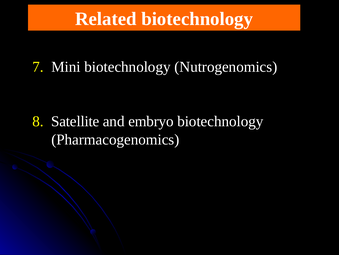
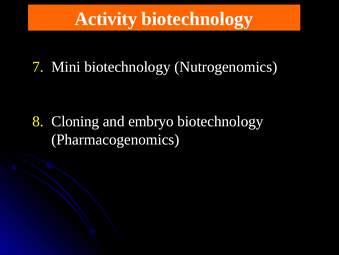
Related: Related -> Activity (106, 19)
Satellite: Satellite -> Cloning (75, 121)
